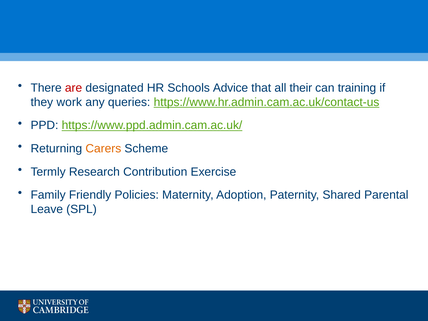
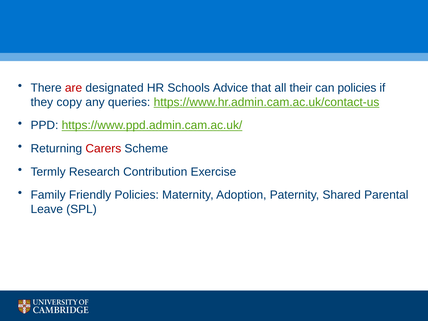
can training: training -> policies (357, 88)
work: work -> copy (69, 102)
Carers colour: orange -> red (103, 149)
